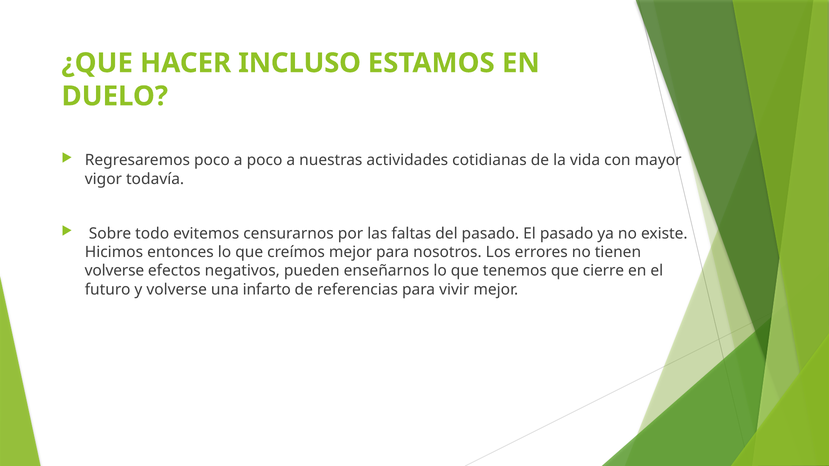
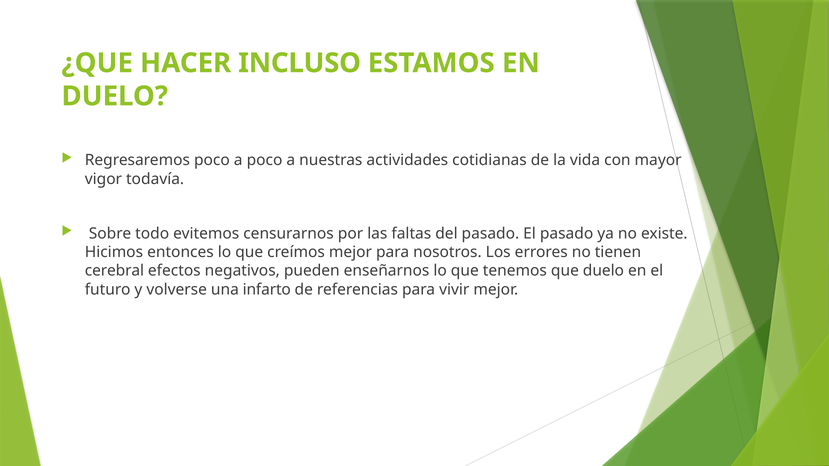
volverse: volverse -> cerebral (114, 271)
que cierre: cierre -> duelo (603, 271)
